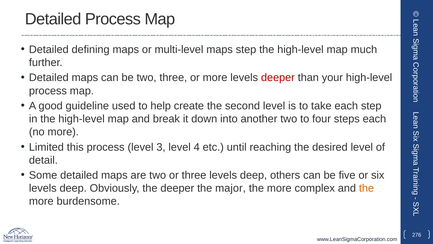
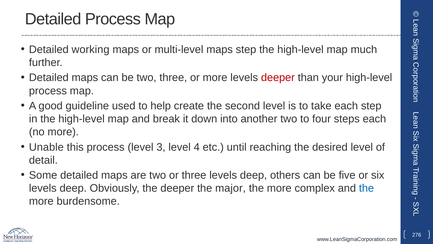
defining: defining -> working (91, 49)
Limited: Limited -> Unable (46, 147)
the colour: orange -> blue (366, 188)
